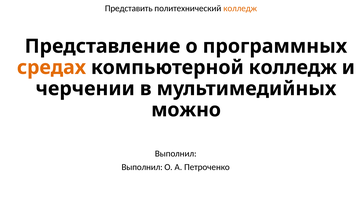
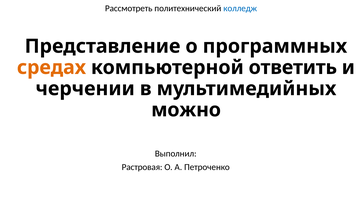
Представить: Представить -> Рассмотреть (129, 8)
колледж colour: orange -> blue (240, 8)
компьютерной колледж: колледж -> ответить (293, 67)
Выполнил: Выполнил -> Растровая (142, 167)
